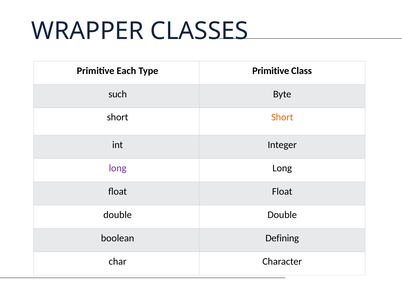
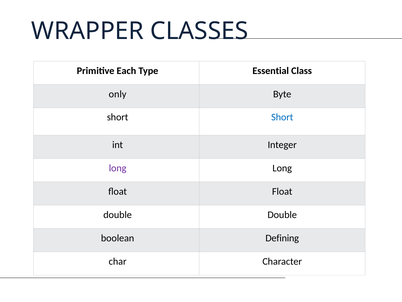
Type Primitive: Primitive -> Essential (271, 71)
such: such -> only (118, 94)
Short colour: orange -> blue (282, 117)
